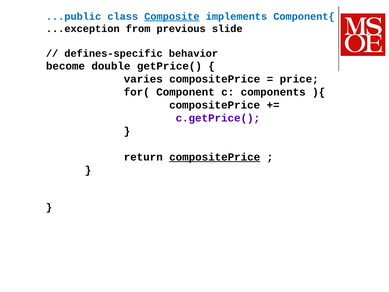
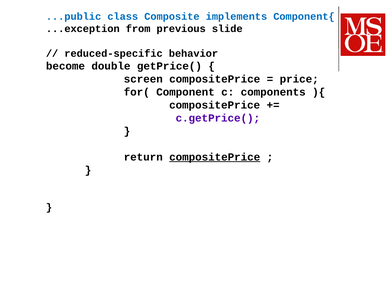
Composite underline: present -> none (172, 16)
defines-specific: defines-specific -> reduced-specific (114, 53)
varies: varies -> screen (143, 79)
